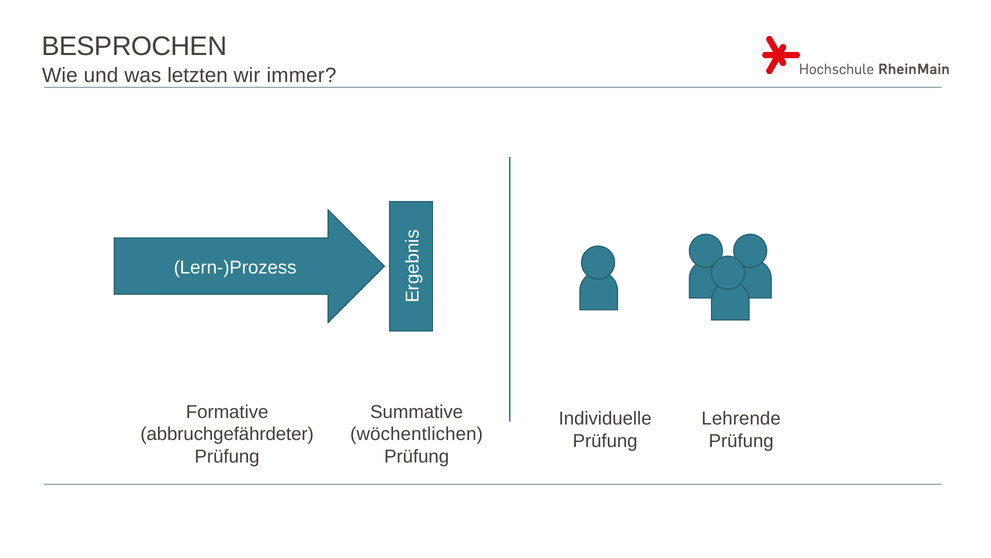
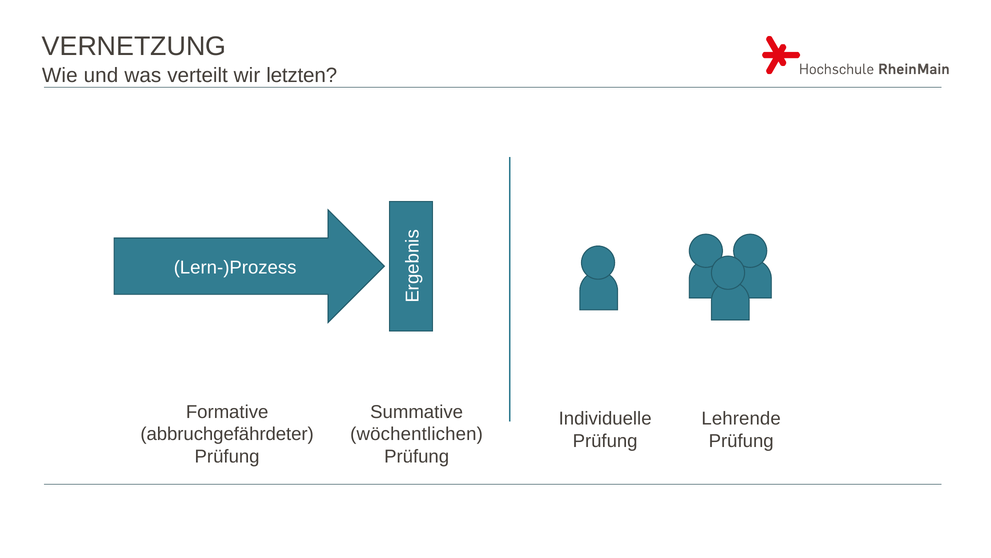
BESPROCHEN: BESPROCHEN -> VERNETZUNG (134, 47)
letzten: letzten -> verteilt (198, 76)
immer: immer -> letzten (302, 76)
